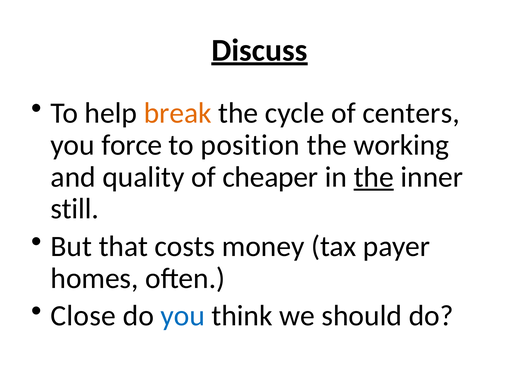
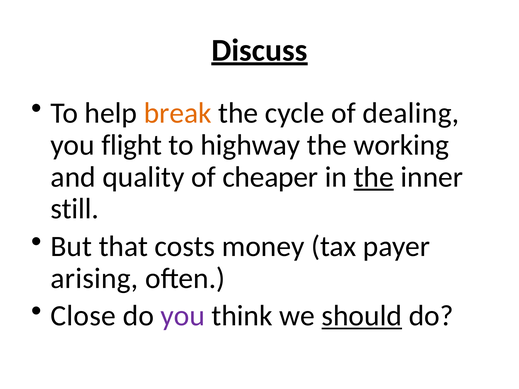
centers: centers -> dealing (411, 113)
force: force -> flight (132, 145)
position: position -> highway (250, 145)
homes: homes -> arising (94, 278)
you colour: blue -> purple (183, 316)
should underline: none -> present (362, 316)
